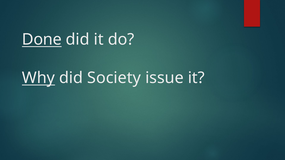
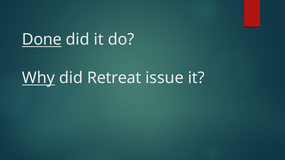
Society: Society -> Retreat (114, 78)
